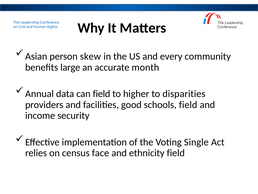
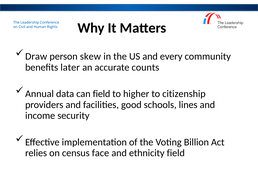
Asian: Asian -> Draw (36, 56)
large: large -> later (70, 67)
month: month -> counts (145, 67)
disparities: disparities -> citizenship (184, 94)
schools field: field -> lines (188, 104)
Single: Single -> Billion (196, 142)
